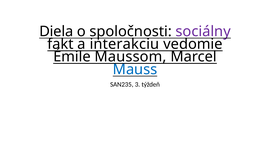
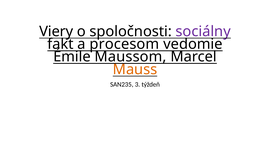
Diela: Diela -> Viery (56, 31)
interakciu: interakciu -> procesom (124, 44)
Mauss colour: blue -> orange (135, 69)
